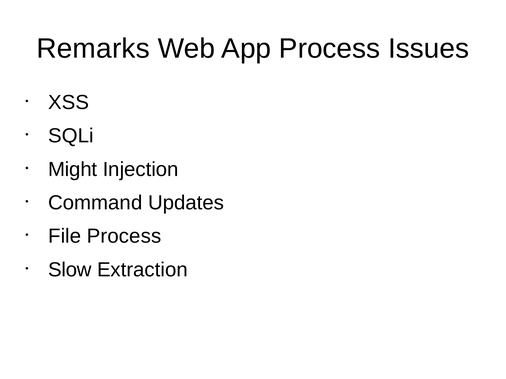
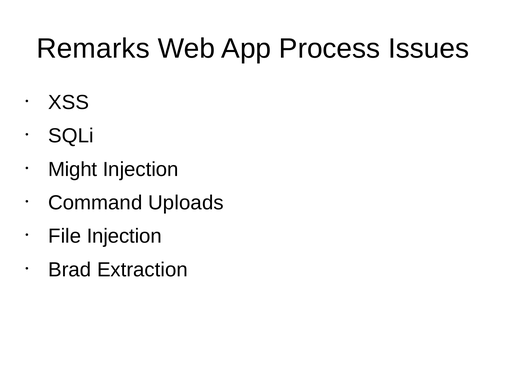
Updates: Updates -> Uploads (186, 203)
File Process: Process -> Injection (124, 237)
Slow: Slow -> Brad (70, 270)
